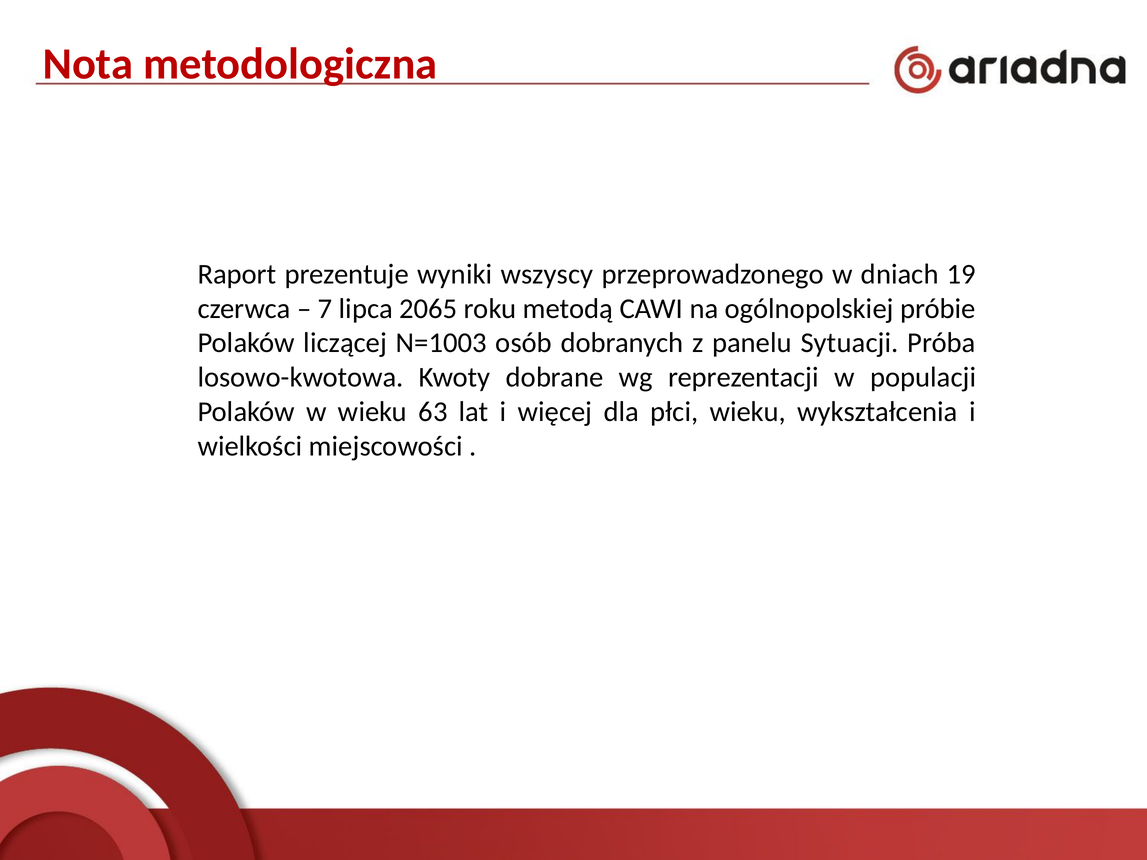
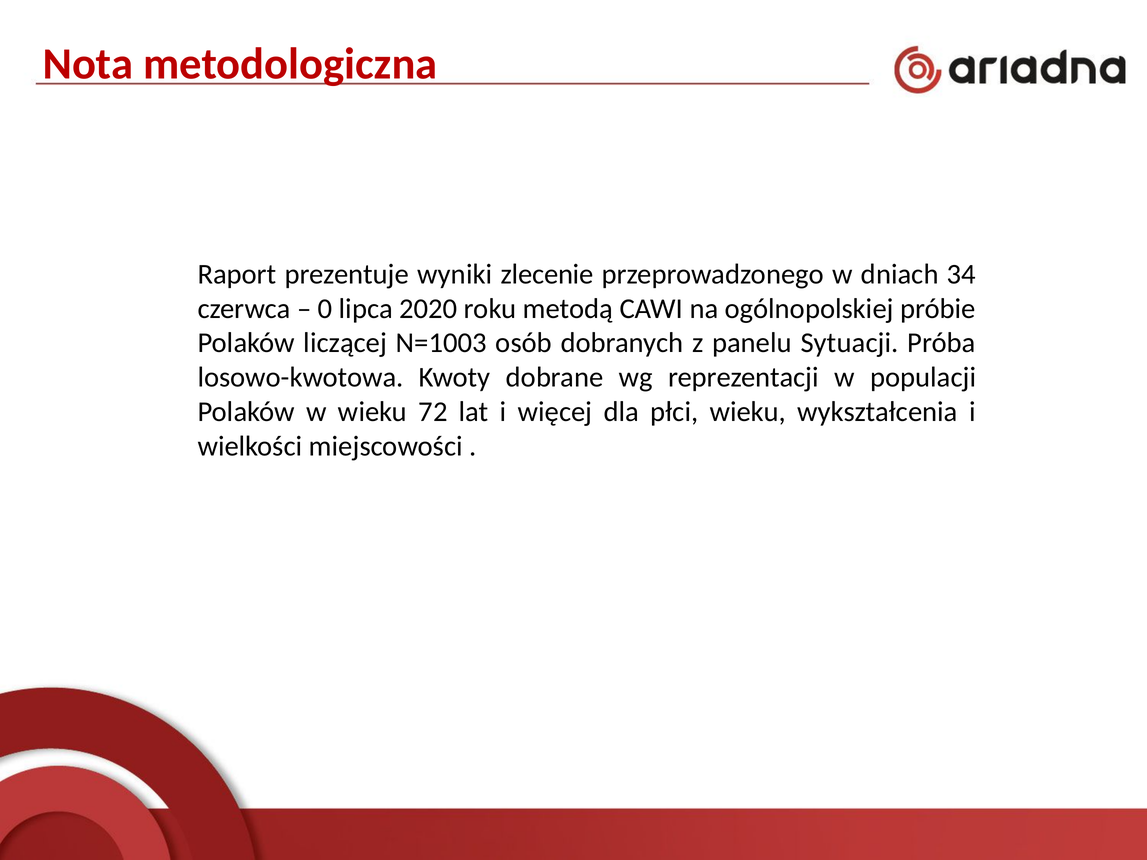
wszyscy: wszyscy -> zlecenie (547, 274)
19: 19 -> 34 (961, 274)
7: 7 -> 0 (325, 309)
2065: 2065 -> 2020 (428, 309)
63: 63 -> 72 (433, 412)
